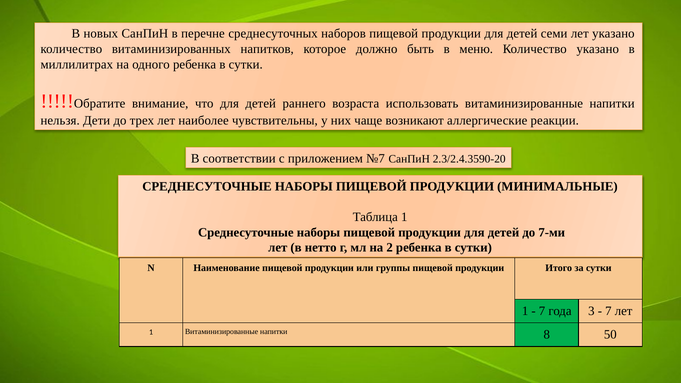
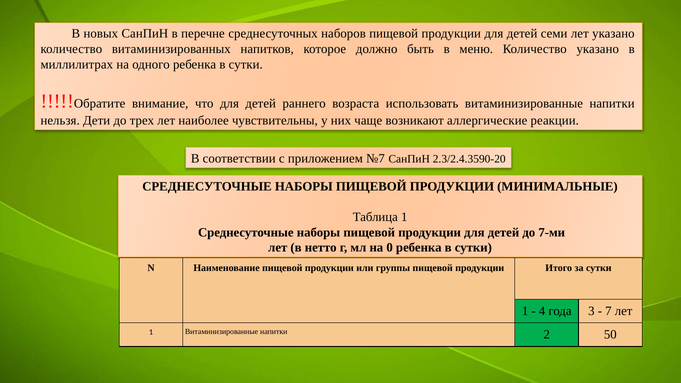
2: 2 -> 0 (390, 248)
7: 7 -> 4 (542, 311)
8: 8 -> 2 (547, 335)
